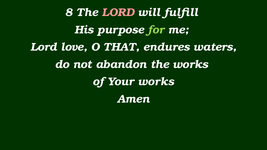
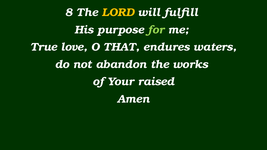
LORD colour: pink -> yellow (118, 12)
Lord: Lord -> True (44, 47)
Your works: works -> raised (156, 82)
